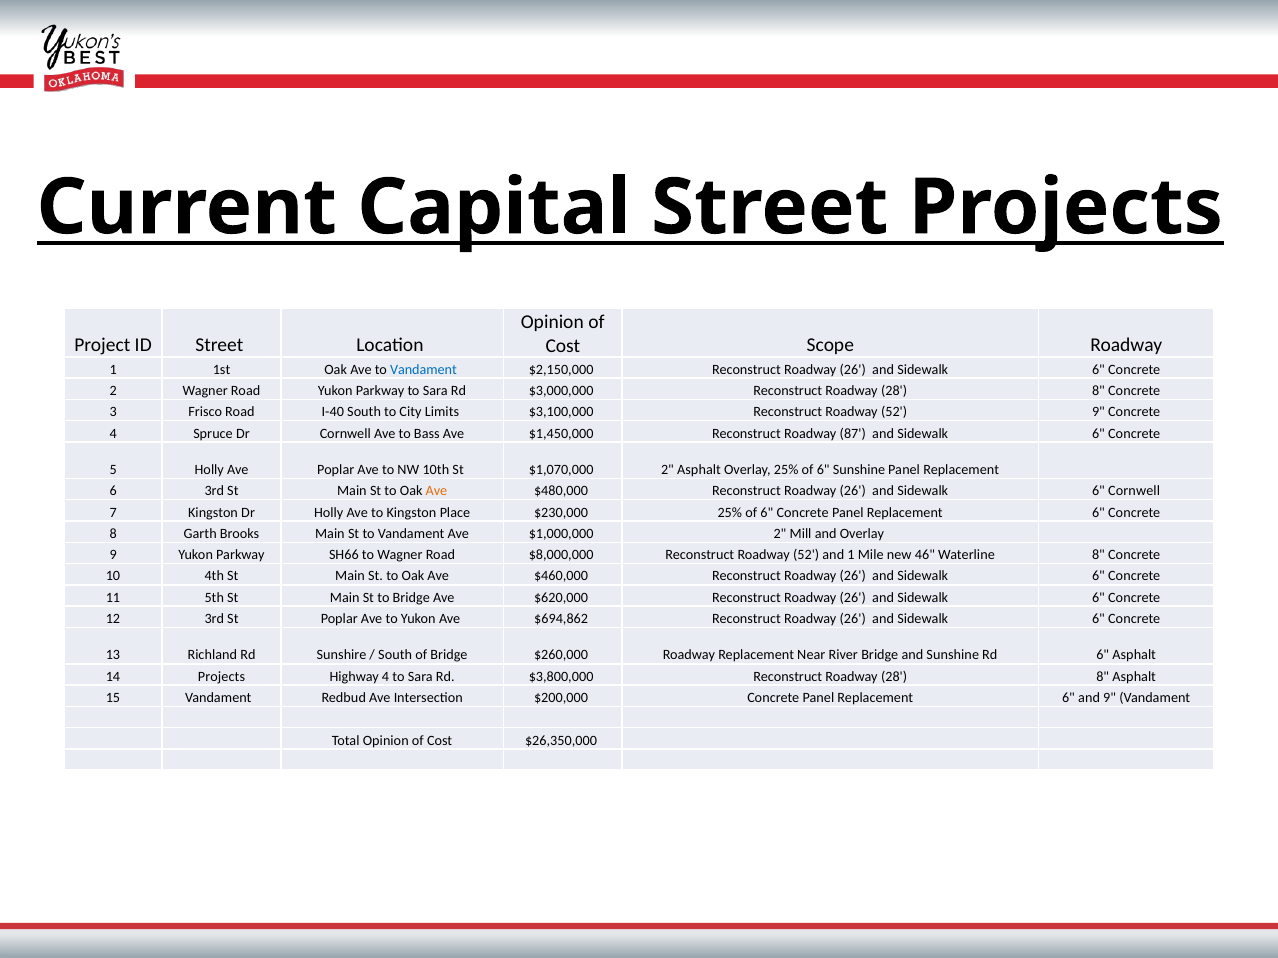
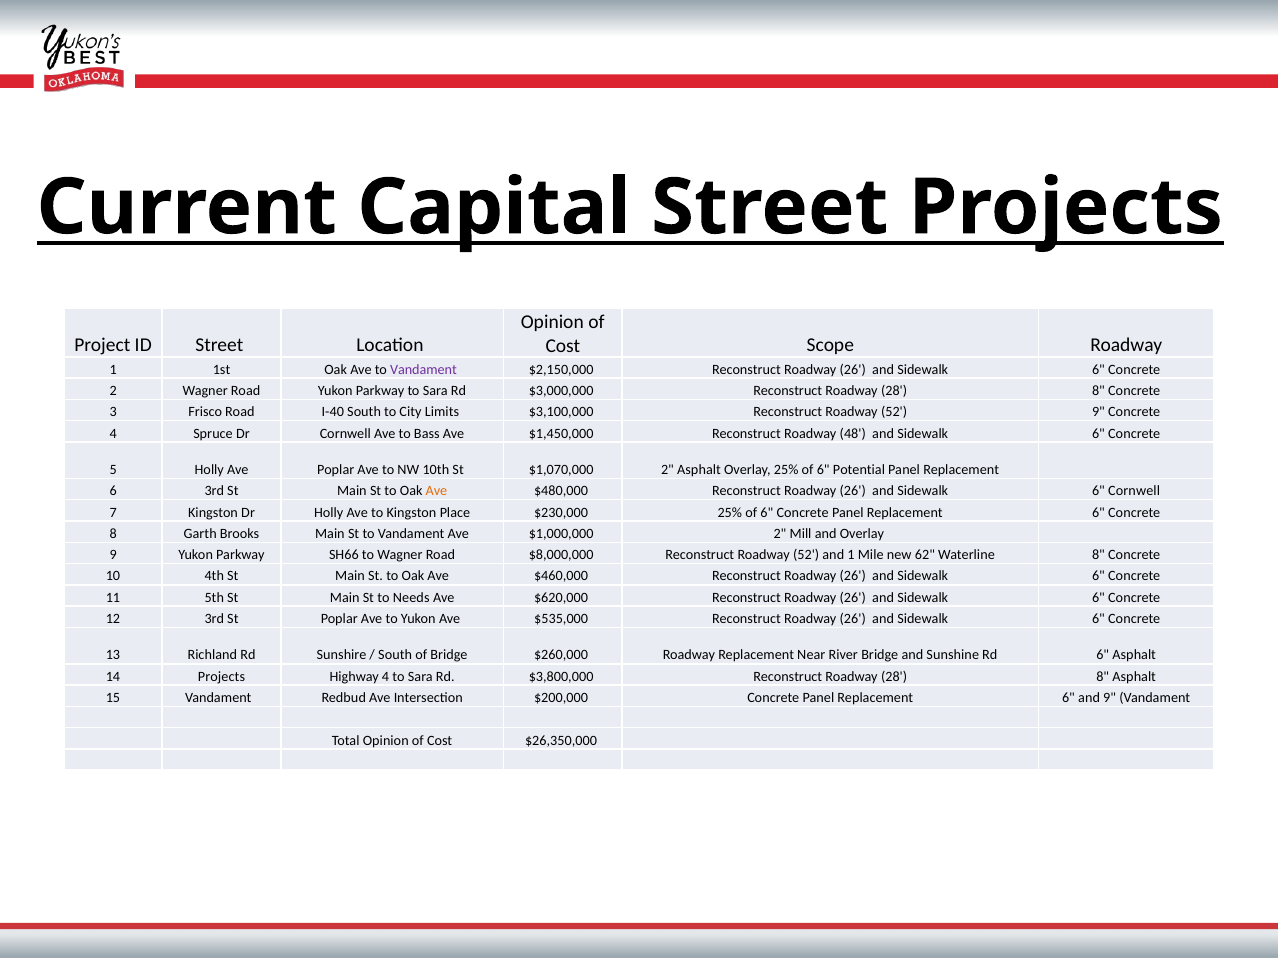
Vandament colour: blue -> purple (423, 370)
87: 87 -> 48 (853, 434)
6 Sunshine: Sunshine -> Potential (859, 470)
46: 46 -> 62 (925, 555)
to Bridge: Bridge -> Needs (411, 598)
$694,862: $694,862 -> $535,000 (561, 619)
